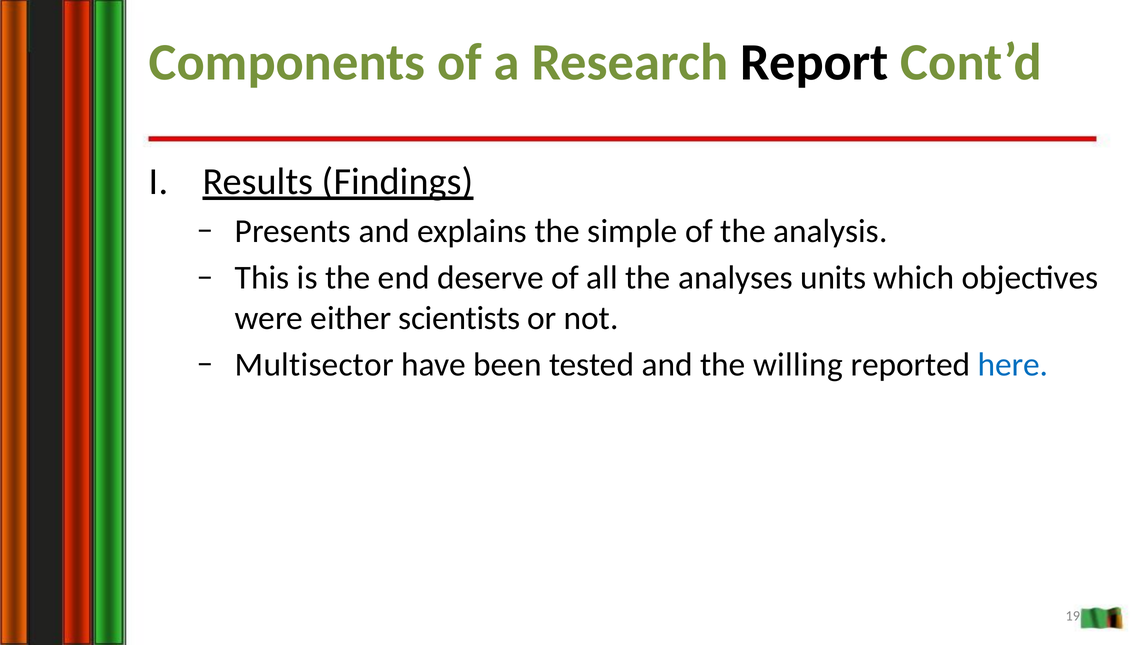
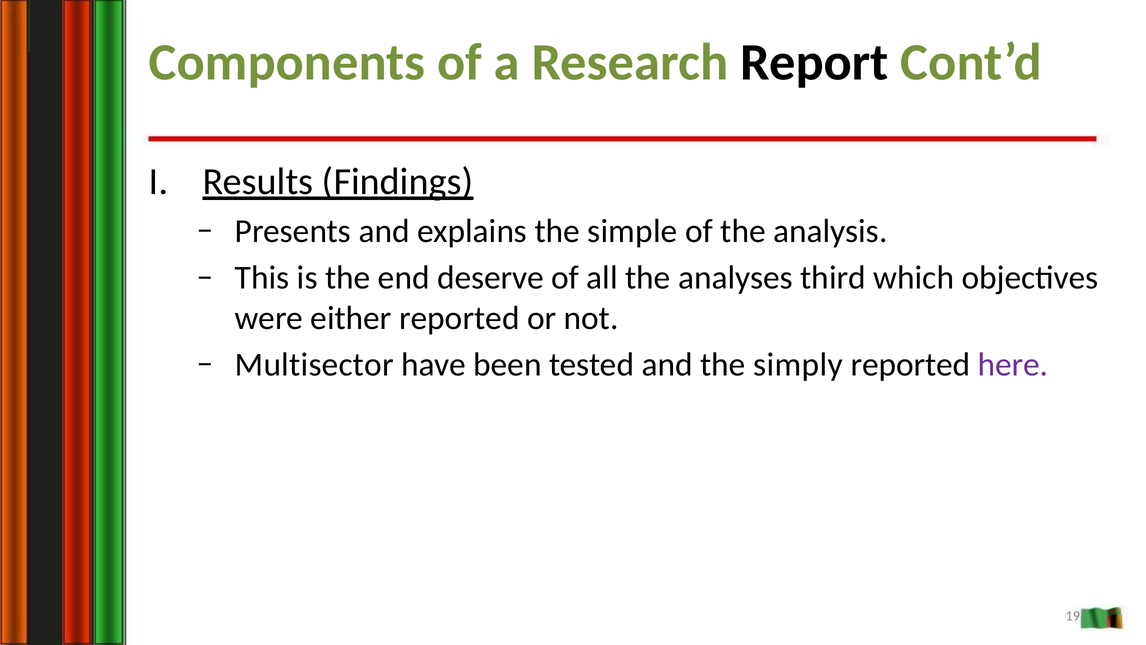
units: units -> third (833, 278)
either scientists: scientists -> reported (459, 318)
willing: willing -> simply (798, 365)
here colour: blue -> purple (1013, 365)
